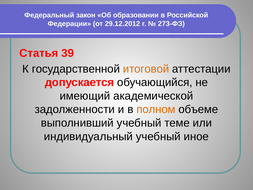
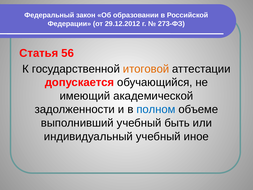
39: 39 -> 56 (68, 53)
полном colour: orange -> blue (156, 109)
теме: теме -> быть (177, 123)
